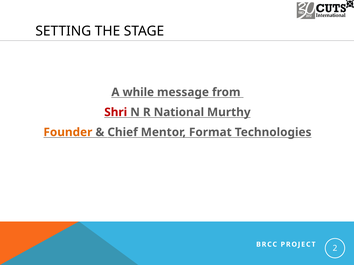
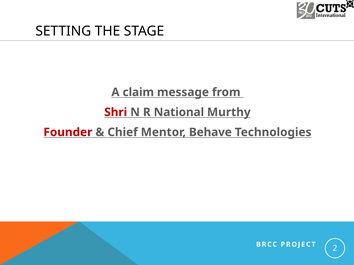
while: while -> claim (138, 92)
Founder colour: orange -> red (68, 132)
Format: Format -> Behave (210, 132)
